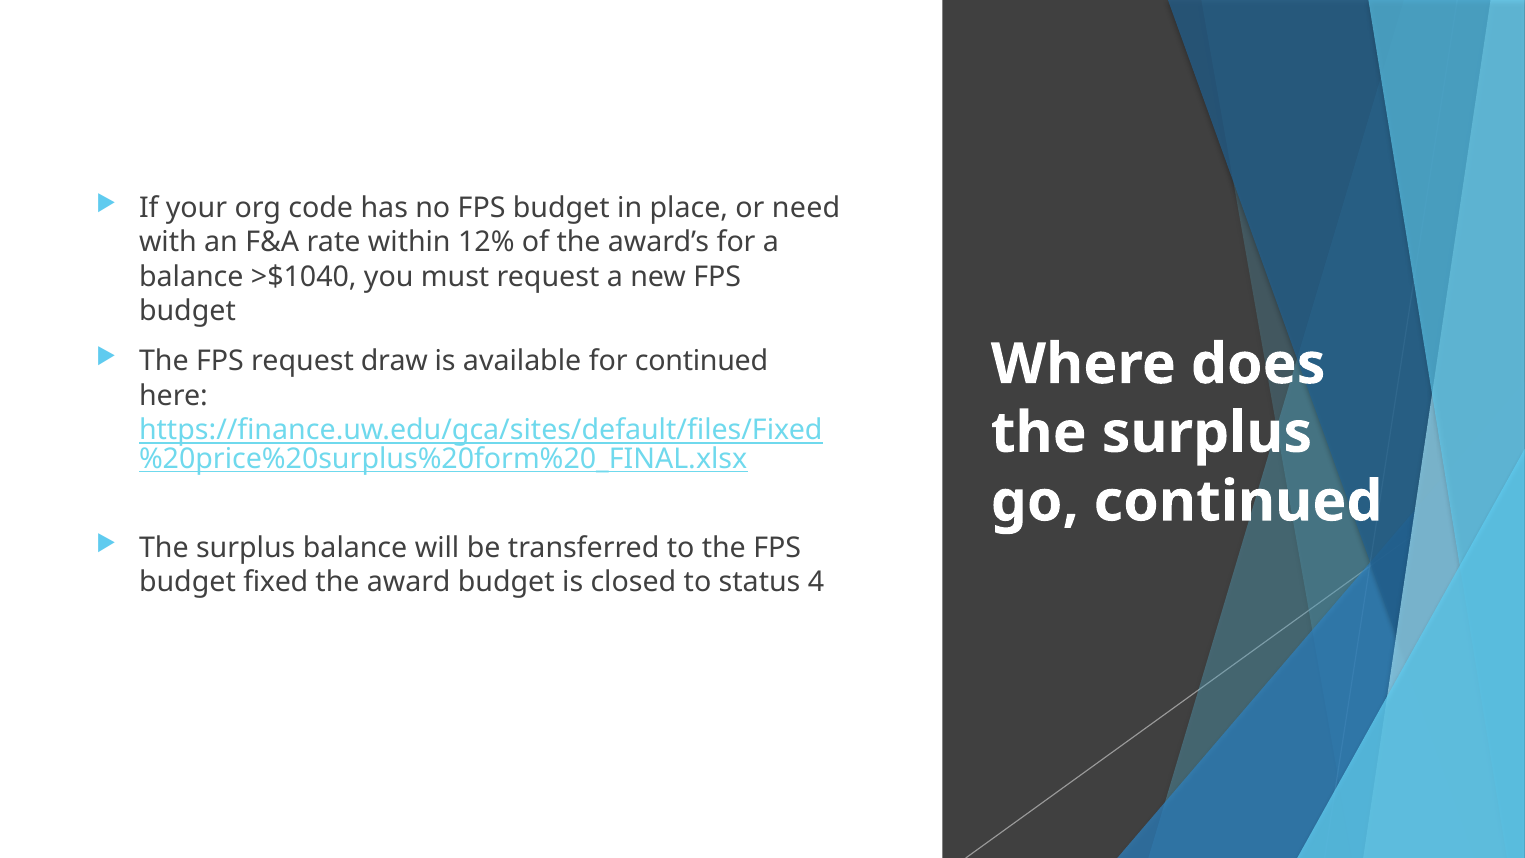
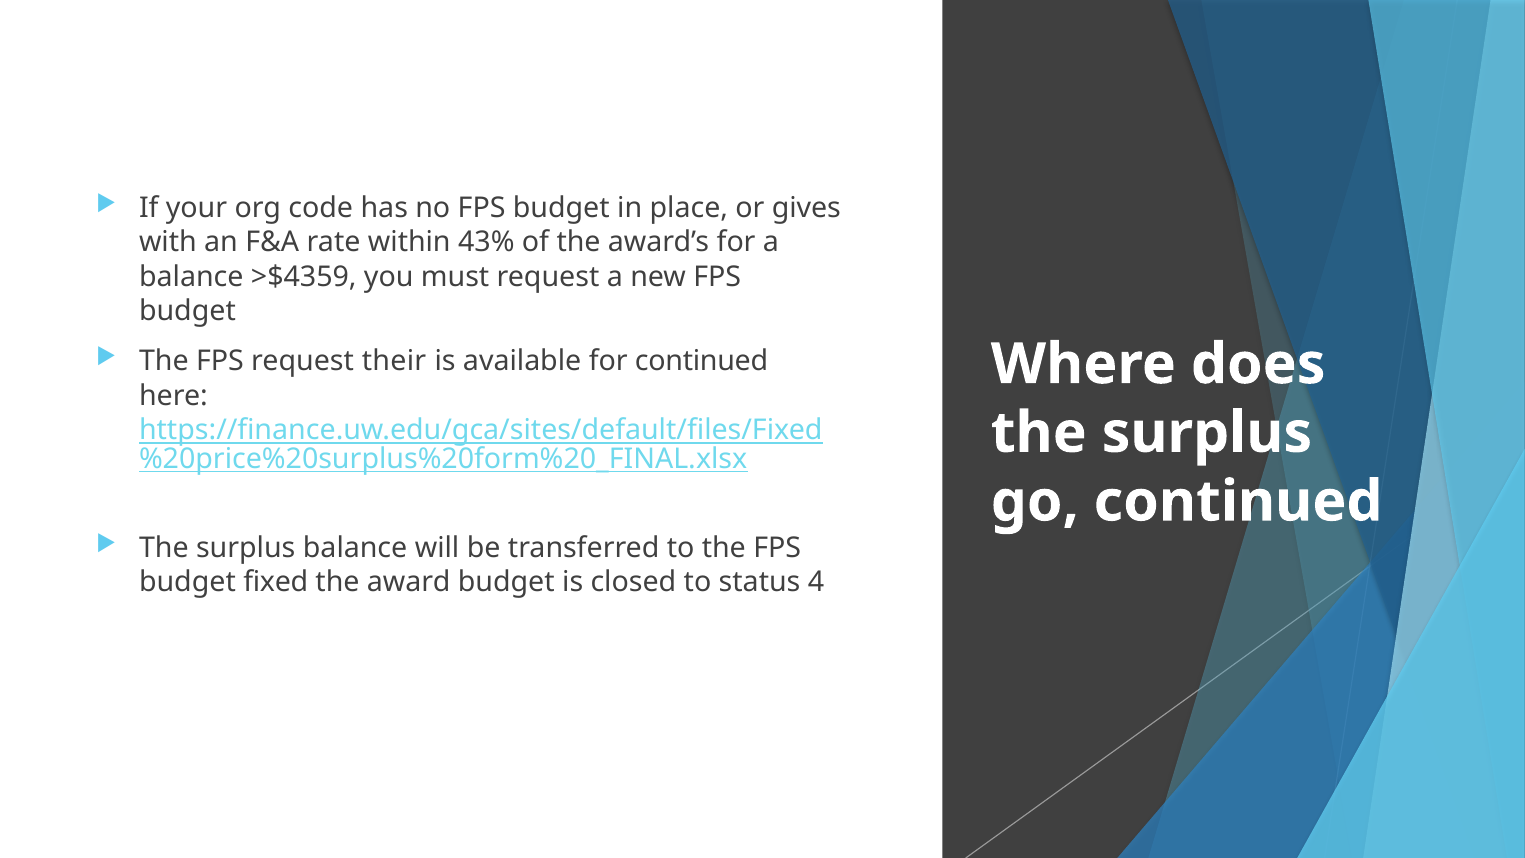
need: need -> gives (806, 208)
12%: 12% -> 43% (486, 242)
>$1040: >$1040 -> >$4359 (304, 277)
draw: draw -> their (394, 361)
